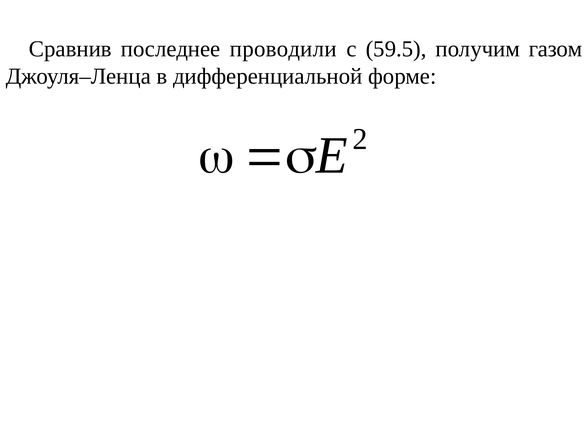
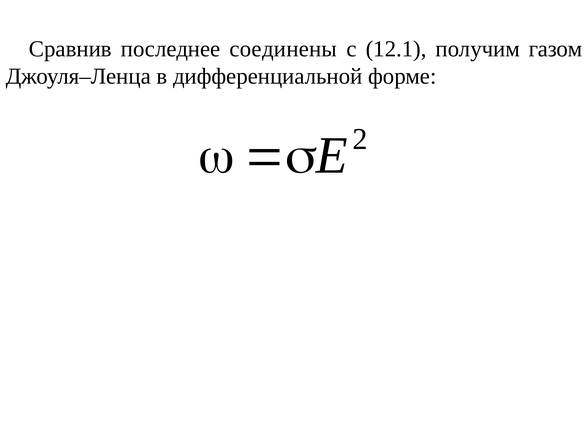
проводили: проводили -> соединены (283, 49)
59.5: 59.5 -> 12.1 (396, 49)
